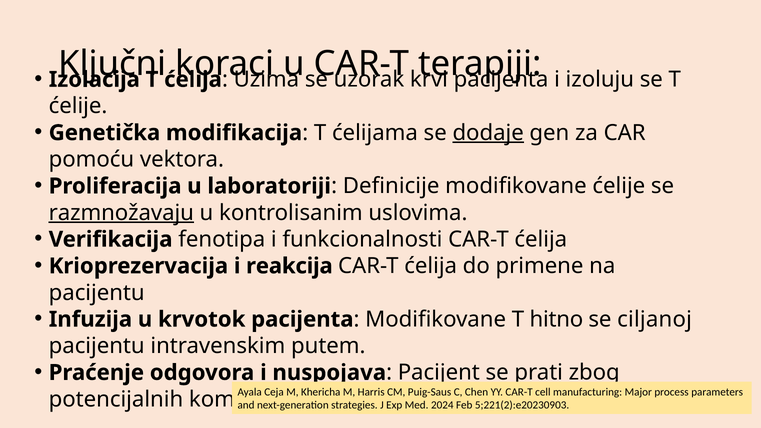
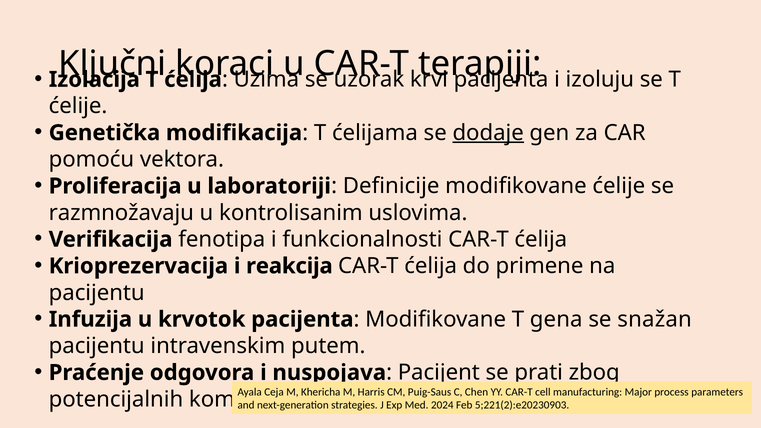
razmnožavaju underline: present -> none (121, 213)
hitno: hitno -> gena (556, 319)
ciljanoj: ciljanoj -> snažan (655, 319)
